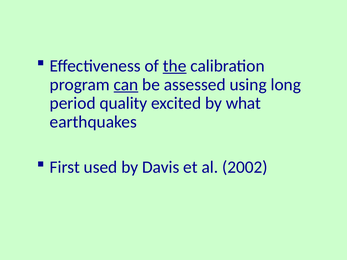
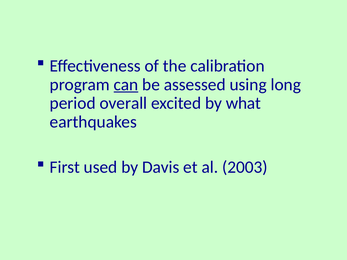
the underline: present -> none (175, 66)
quality: quality -> overall (123, 103)
2002: 2002 -> 2003 (245, 167)
